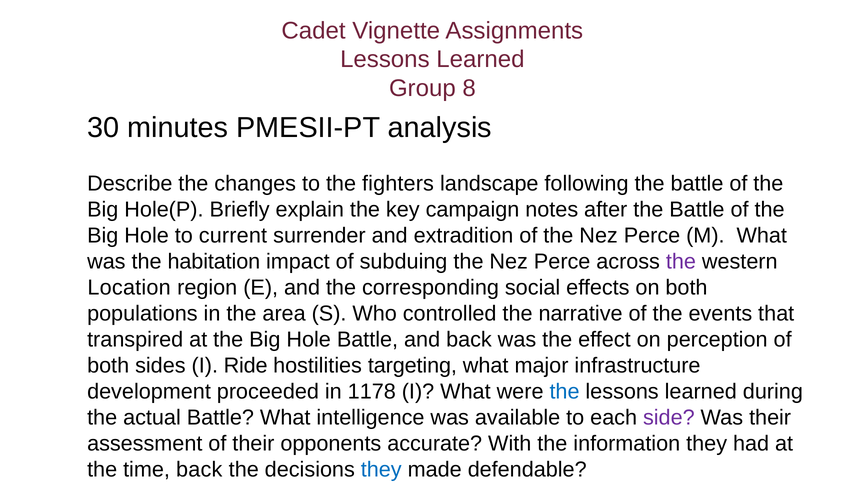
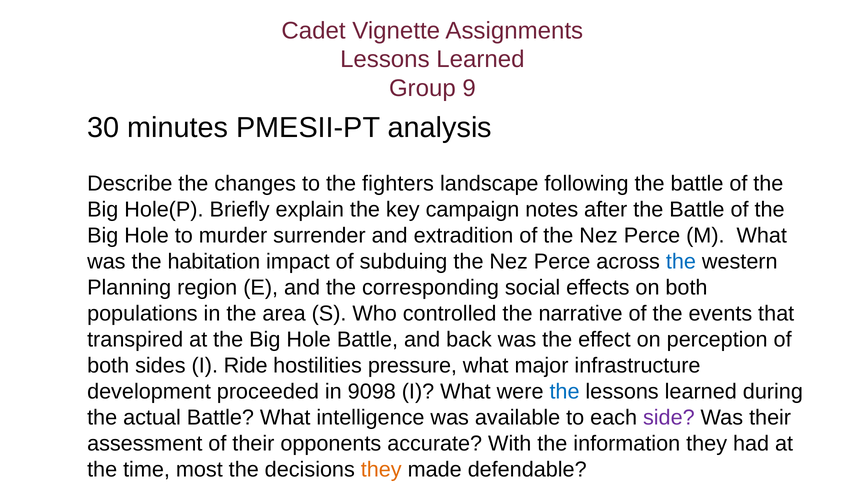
8: 8 -> 9 (469, 88)
current: current -> murder (233, 235)
the colour: purple -> blue (681, 261)
Location: Location -> Planning (129, 287)
targeting: targeting -> pressure (412, 365)
1178: 1178 -> 9098 (372, 391)
time back: back -> most (199, 469)
they colour: blue -> orange (381, 469)
